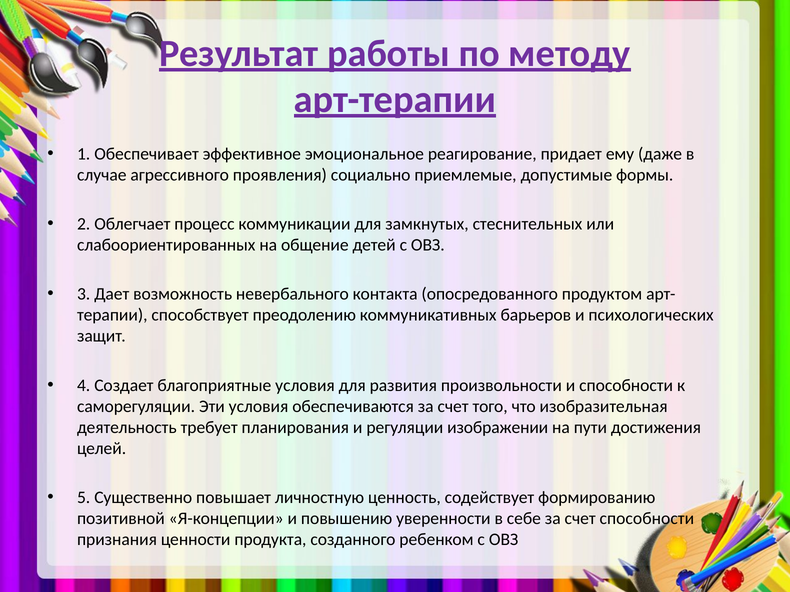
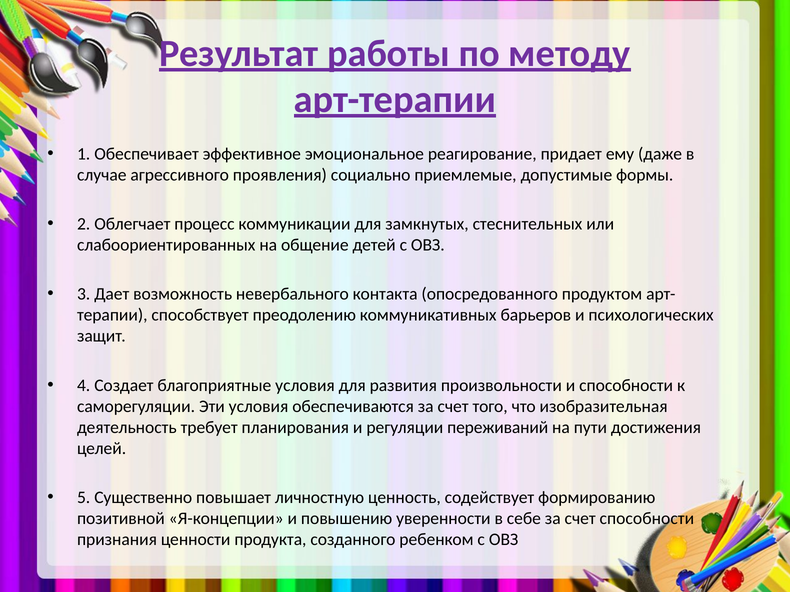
изображении: изображении -> переживаний (498, 428)
